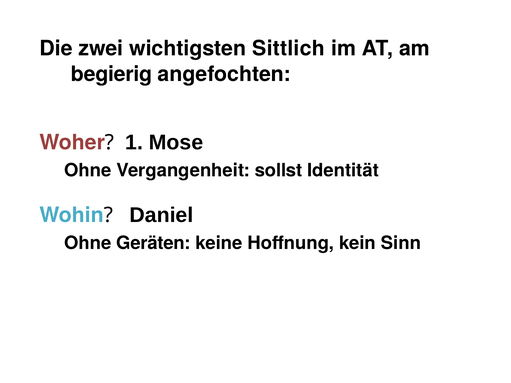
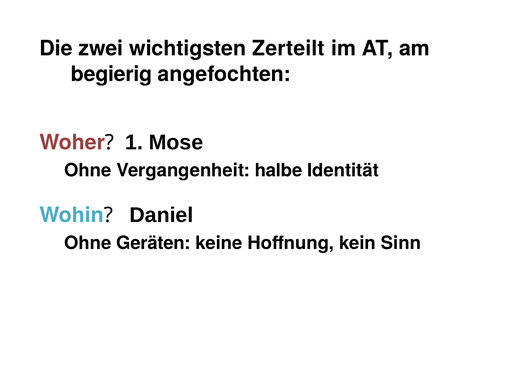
Sittlich: Sittlich -> Zerteilt (289, 49)
sollst: sollst -> halbe (279, 171)
